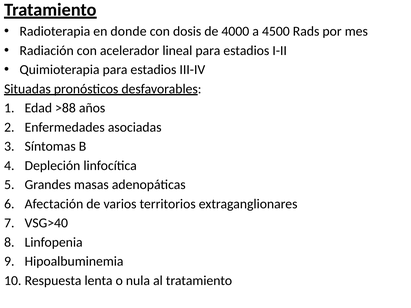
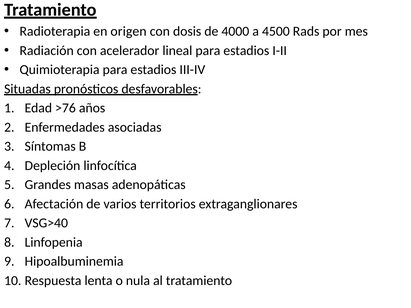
donde: donde -> origen (129, 31)
>88: >88 -> >76 (65, 108)
